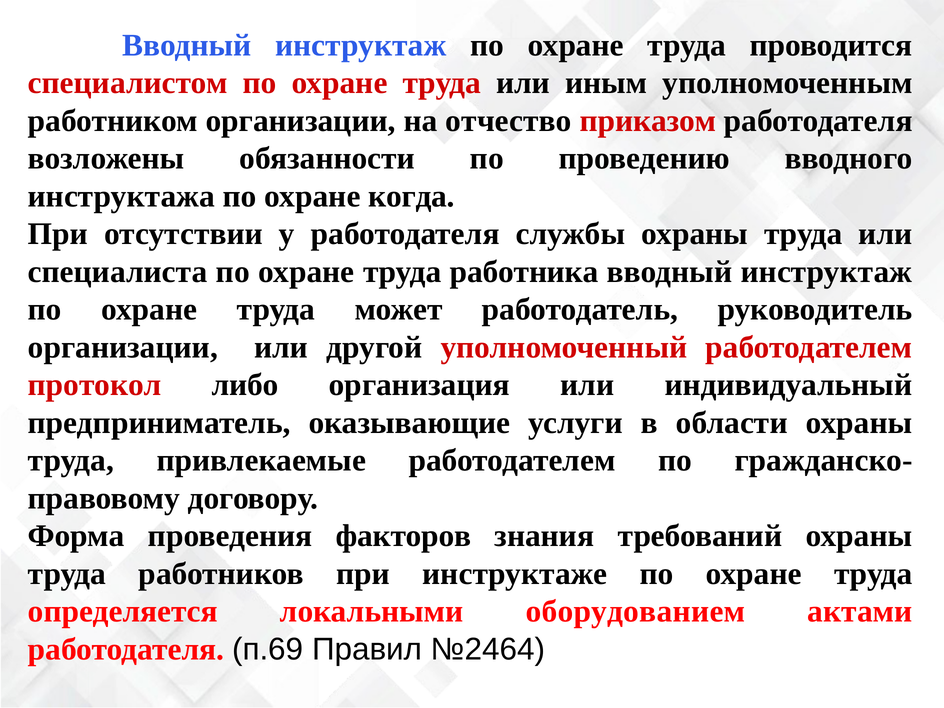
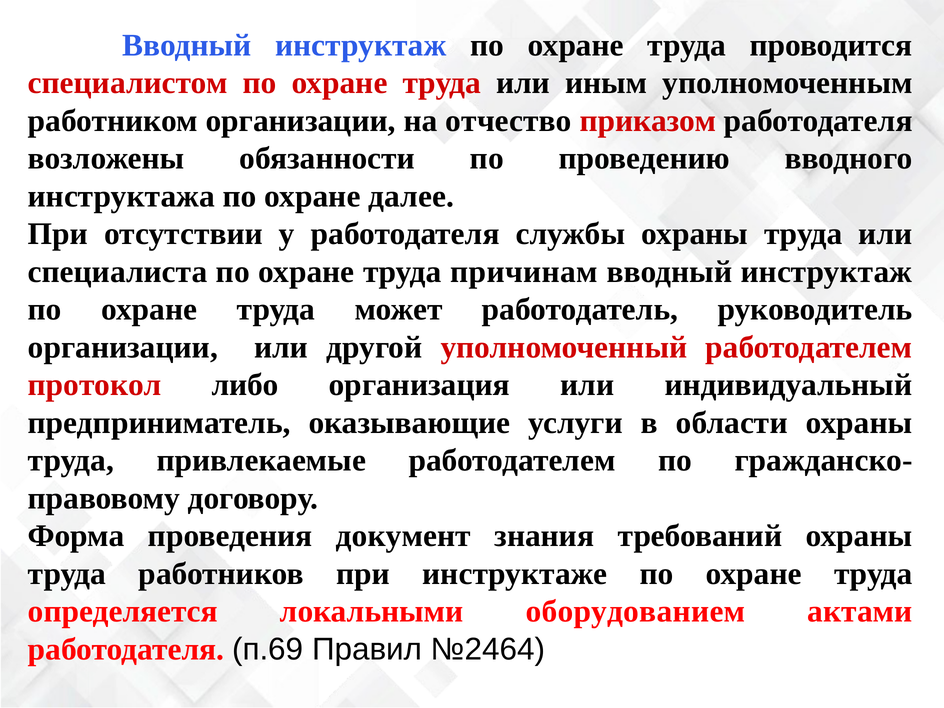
когда: когда -> далее (411, 196)
работника: работника -> причинам (524, 272)
факторов: факторов -> документ (403, 536)
